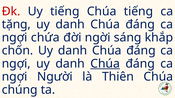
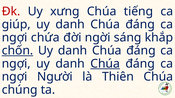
Uy tiếng: tiếng -> xưng (65, 11)
tặng: tặng -> giúp (16, 25)
chốn underline: none -> present (17, 51)
